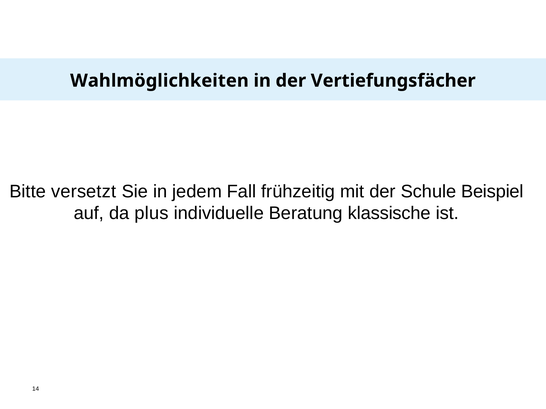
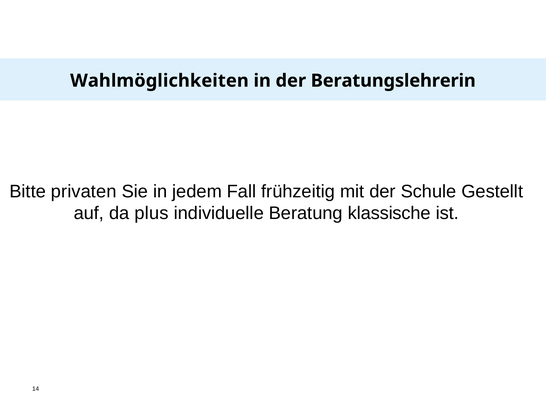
Vertiefungsfächer: Vertiefungsfächer -> Beratungslehrerin (393, 81)
versetzt: versetzt -> privaten (84, 192)
Beispiel: Beispiel -> Gestellt (492, 192)
